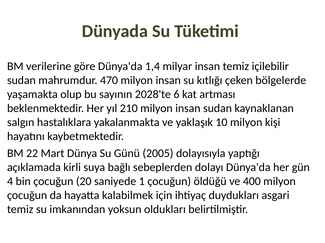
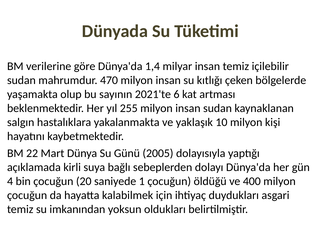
2028'te: 2028'te -> 2021'te (153, 95)
210: 210 -> 255 (129, 109)
